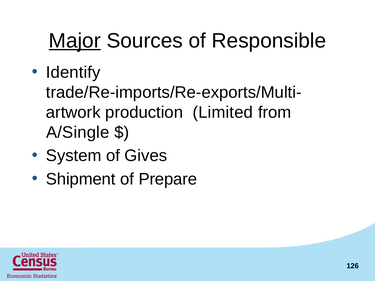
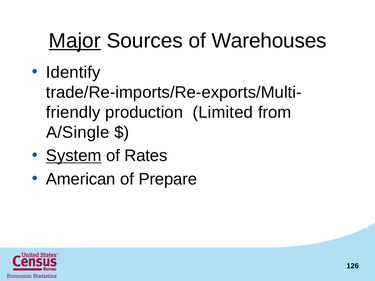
Responsible: Responsible -> Warehouses (269, 41)
artwork: artwork -> friendly (73, 112)
System underline: none -> present (74, 156)
Gives: Gives -> Rates (146, 156)
Shipment: Shipment -> American (81, 179)
